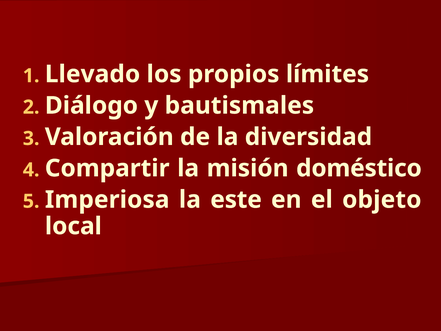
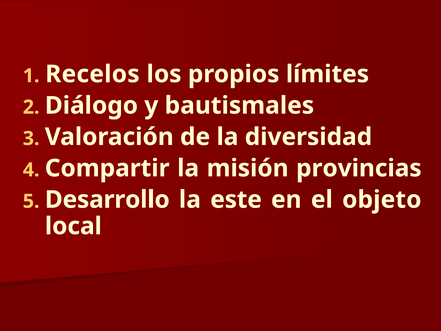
Llevado: Llevado -> Recelos (92, 74)
doméstico: doméstico -> provincias (359, 168)
Imperiosa: Imperiosa -> Desarrollo (107, 200)
